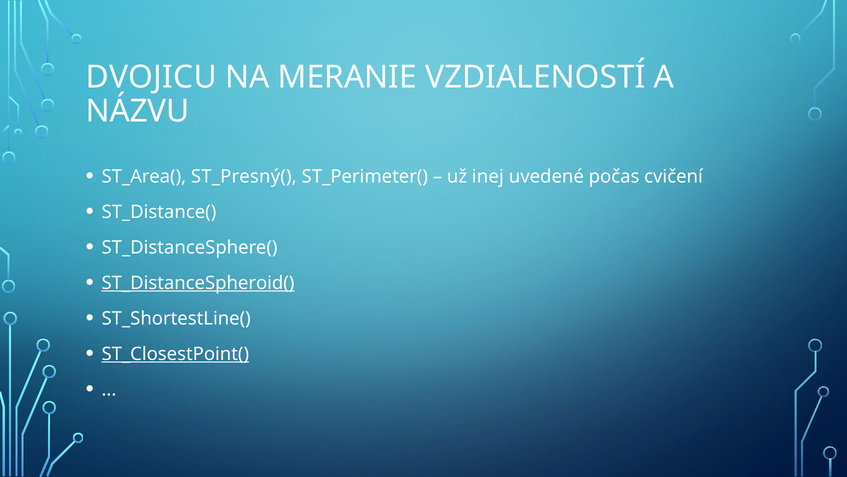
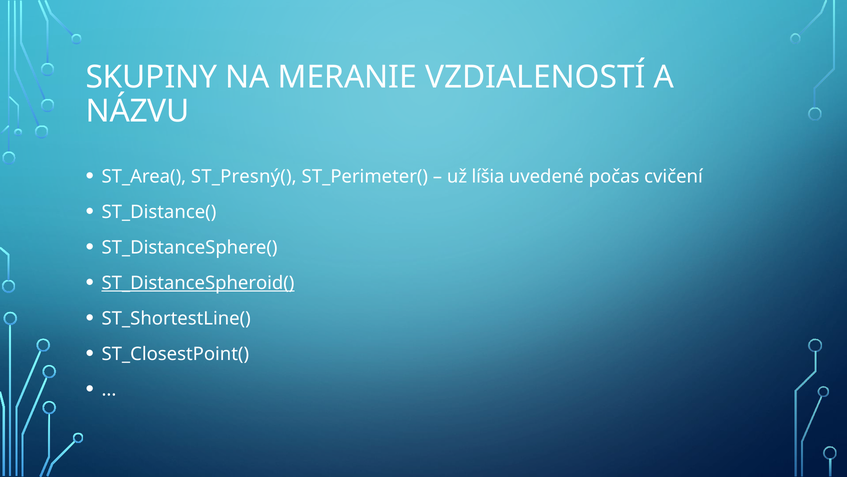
DVOJICU: DVOJICU -> SKUPINY (151, 77)
inej: inej -> líšia (488, 176)
ST_ClosestPoint( underline: present -> none (175, 354)
